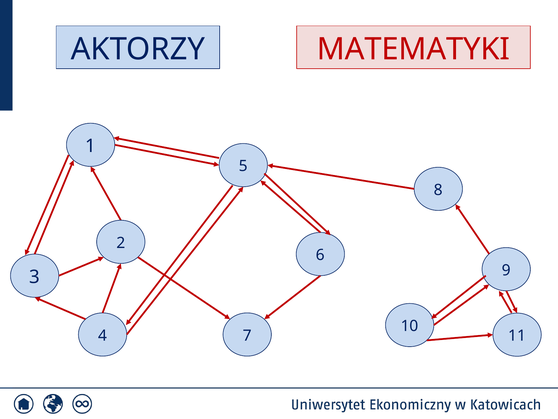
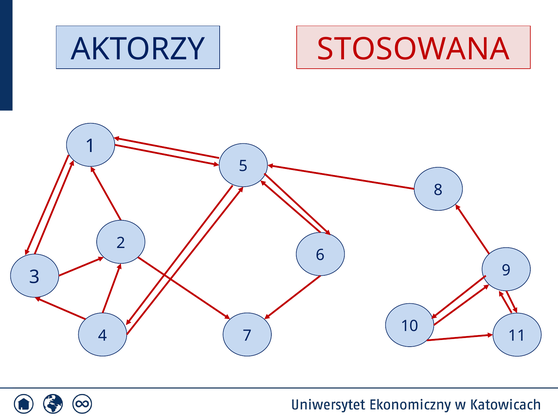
MATEMATYKI: MATEMATYKI -> STOSOWANA (413, 49)
